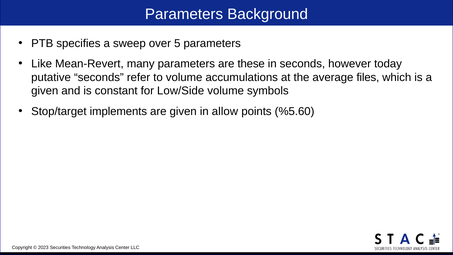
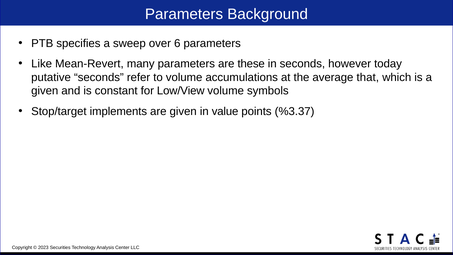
5: 5 -> 6 (177, 43)
files: files -> that (368, 77)
Low/Side: Low/Side -> Low/View (181, 91)
allow: allow -> value (225, 111)
%5.60: %5.60 -> %3.37 (295, 111)
